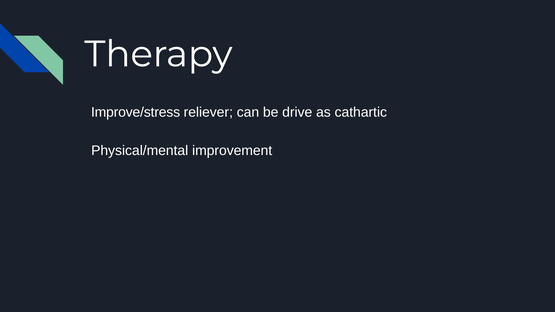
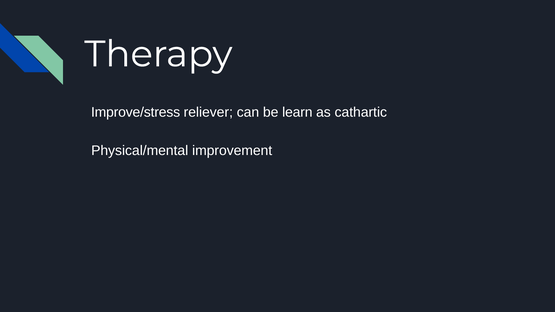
drive: drive -> learn (297, 112)
